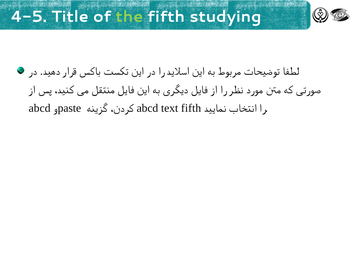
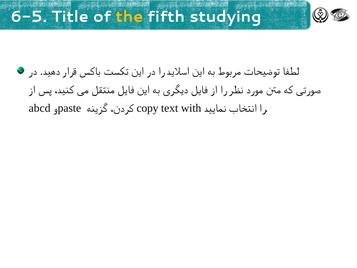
4-5: 4-5 -> 6-5 (29, 17)
the colour: light green -> yellow (129, 17)
abcd: abcd -> copy (148, 108)
text fifth: fifth -> with (191, 108)
